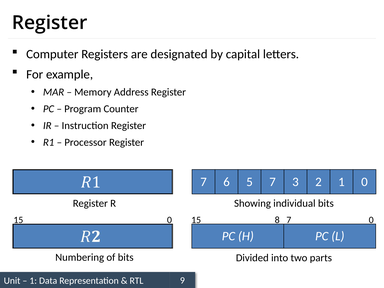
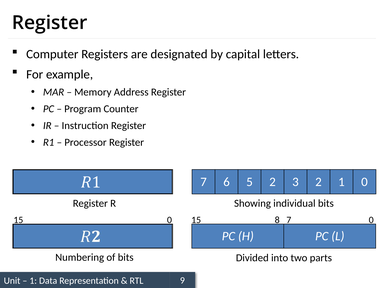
5 7: 7 -> 2 (272, 182)
